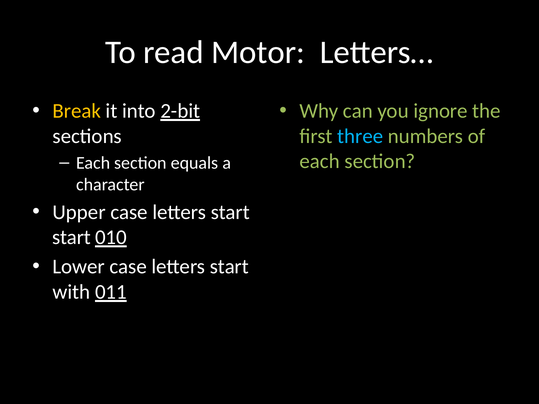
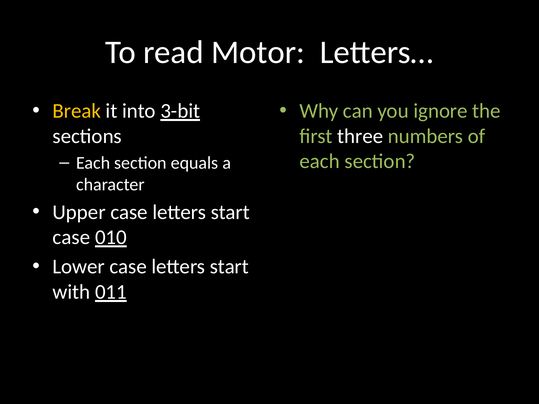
2-bit: 2-bit -> 3-bit (180, 111)
three colour: light blue -> white (360, 136)
start: start -> case (71, 237)
